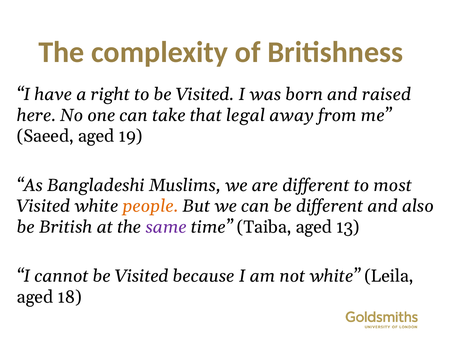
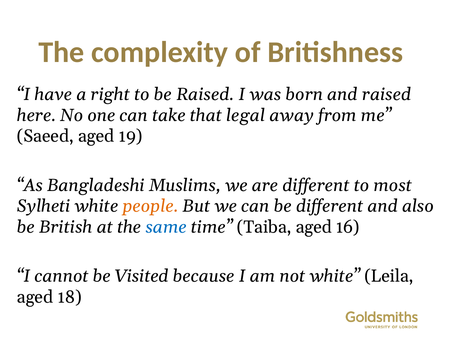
to be Visited: Visited -> Raised (205, 94)
Visited: Visited -> Sylheti (44, 206)
same colour: purple -> blue (166, 227)
13: 13 -> 16 (348, 227)
